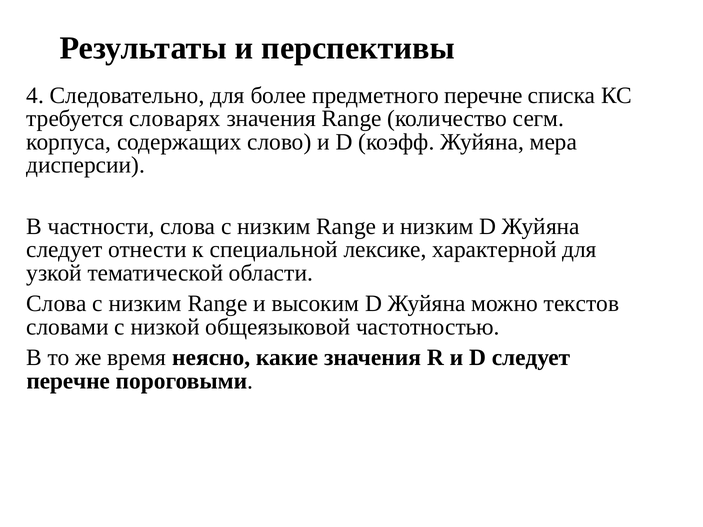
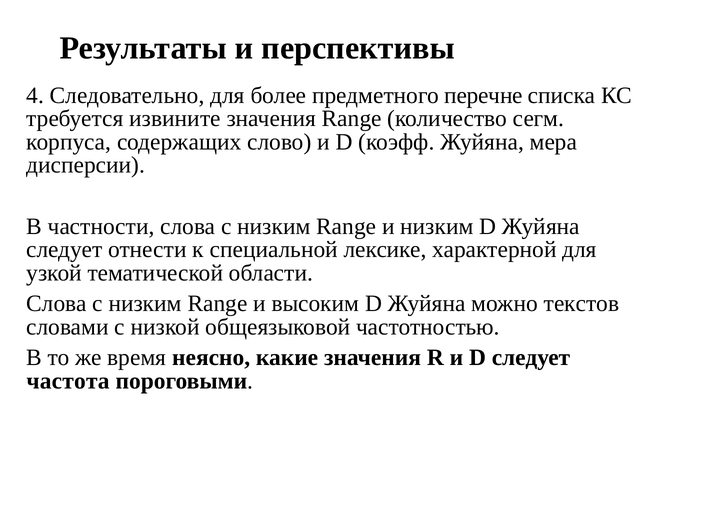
словарях: словарях -> извините (175, 119)
перечне: перечне -> частота (68, 381)
